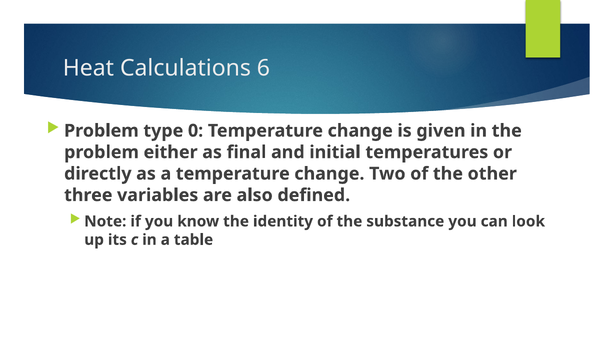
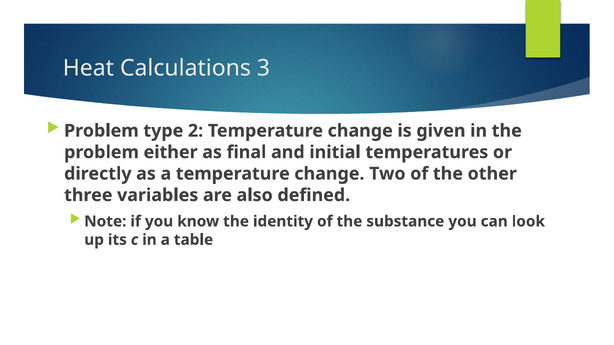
6: 6 -> 3 (263, 68)
0: 0 -> 2 (196, 131)
